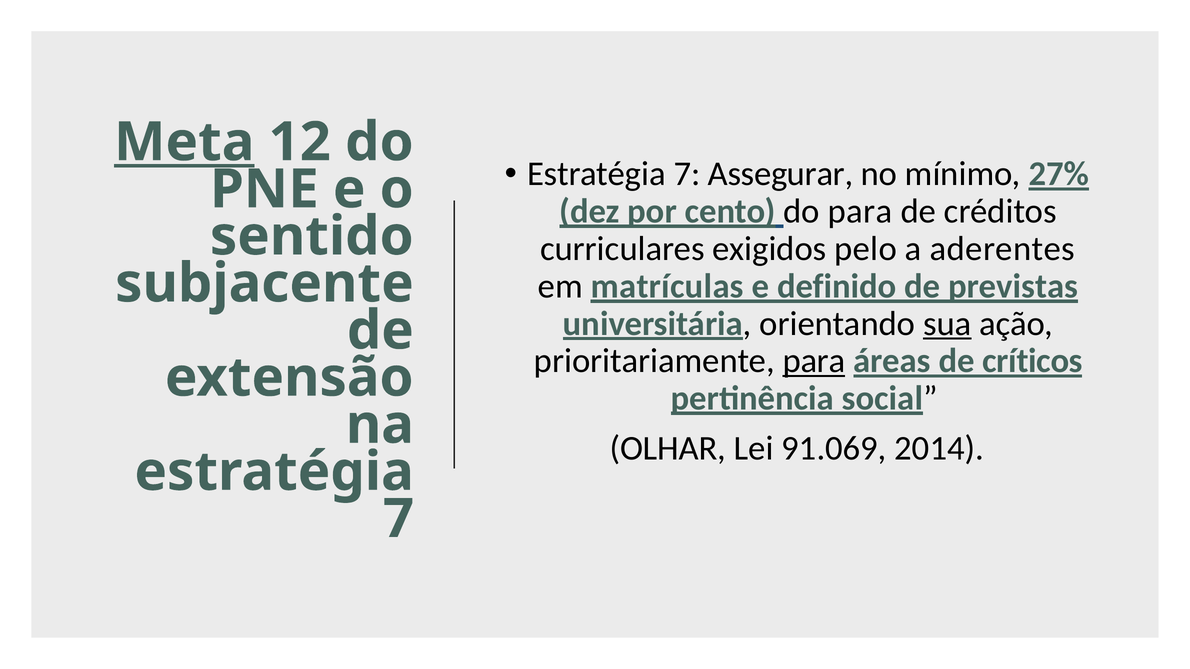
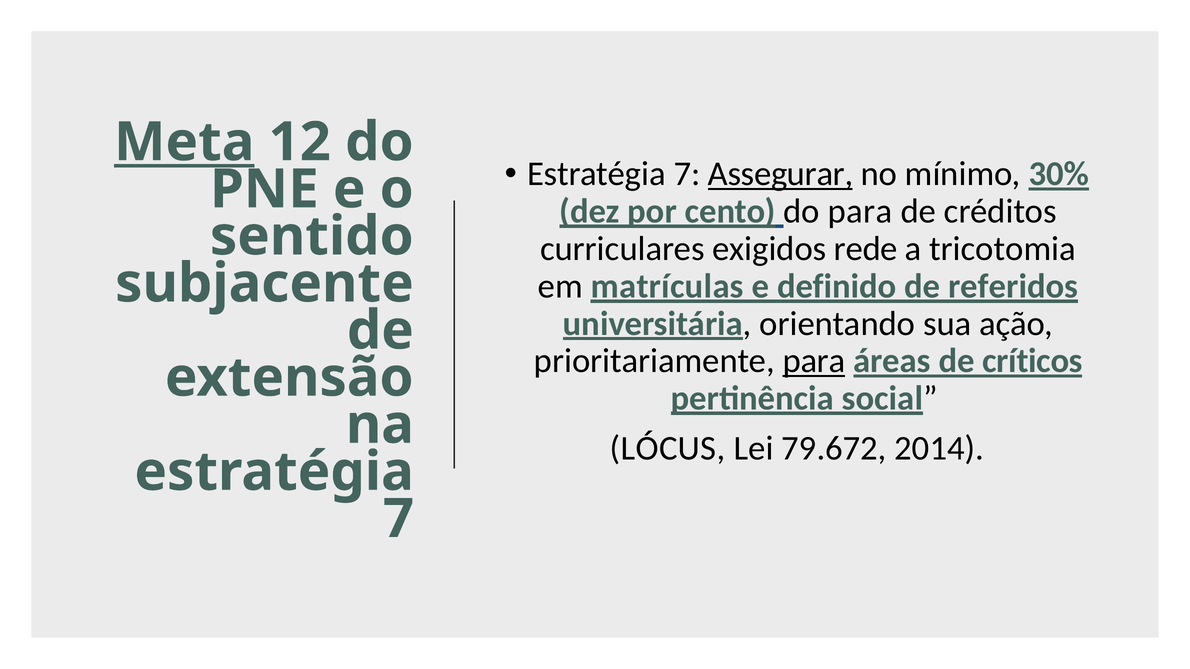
Assegurar underline: none -> present (781, 174)
27%: 27% -> 30% (1059, 174)
pelo: pelo -> rede (866, 249)
aderentes: aderentes -> tricotomia (1002, 249)
previstas: previstas -> referidos (1013, 286)
sua underline: present -> none (947, 324)
OLHAR: OLHAR -> LÓCUS (668, 448)
91.069: 91.069 -> 79.672 (834, 448)
